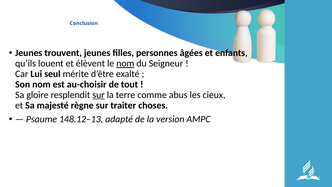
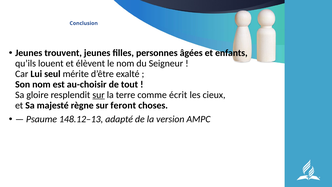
nom underline: present -> none (125, 63)
abus: abus -> écrit (178, 95)
traiter: traiter -> feront (123, 105)
